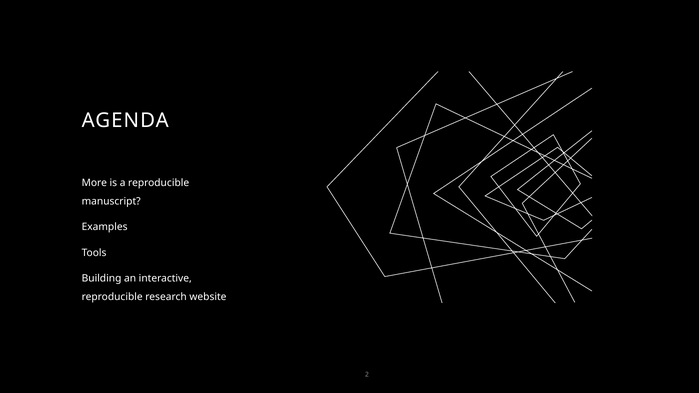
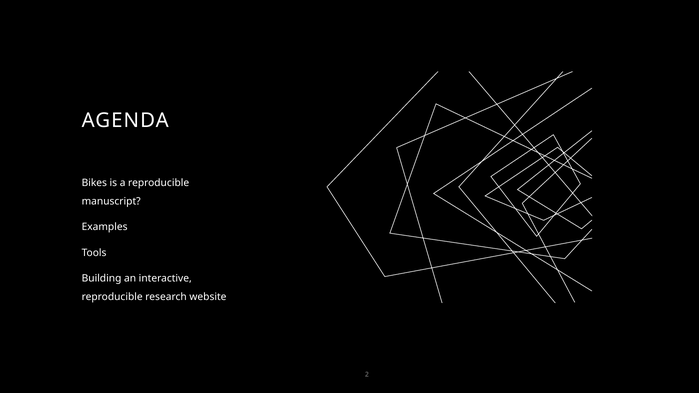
More: More -> Bikes (94, 183)
